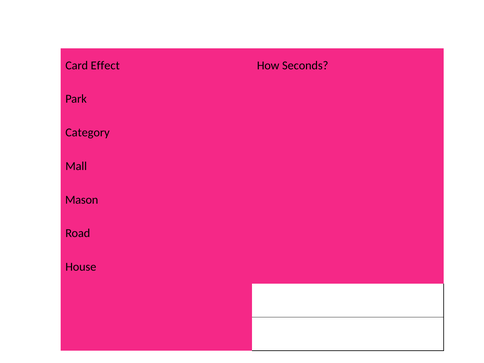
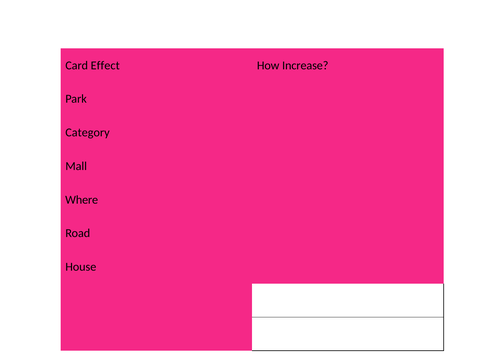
Seconds: Seconds -> Increase (305, 65)
Mason: Mason -> Where (82, 200)
